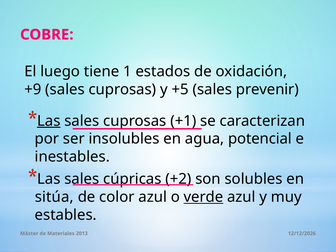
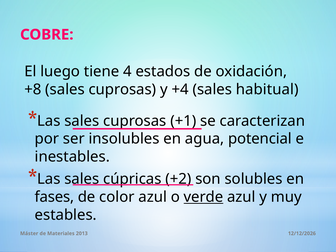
1: 1 -> 4 (127, 71)
+9: +9 -> +8 (33, 89)
+5: +5 -> +4 (180, 89)
prevenir: prevenir -> habitual (267, 89)
Las underline: present -> none (49, 121)
sitúa: sitúa -> fases (54, 197)
